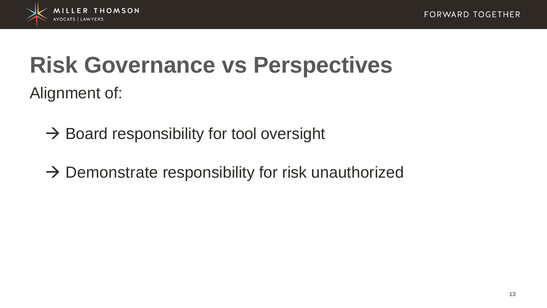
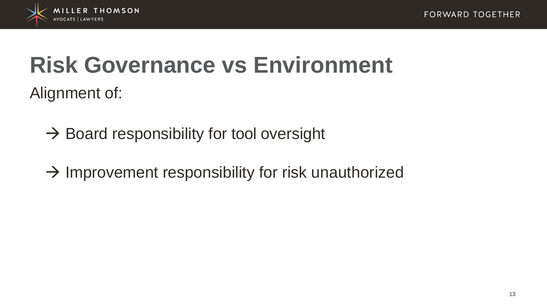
Perspectives: Perspectives -> Environment (323, 65)
Demonstrate: Demonstrate -> Improvement (112, 172)
